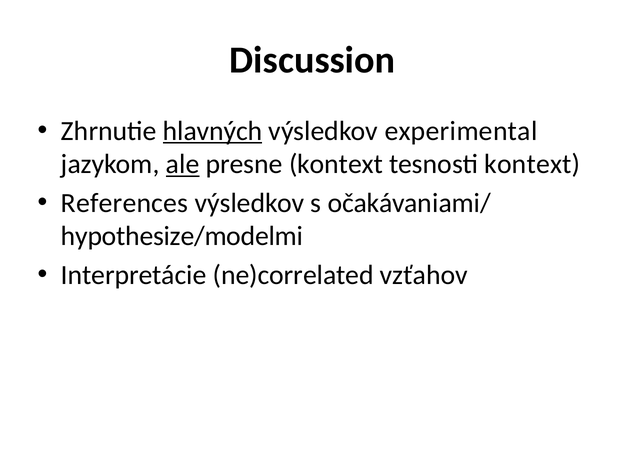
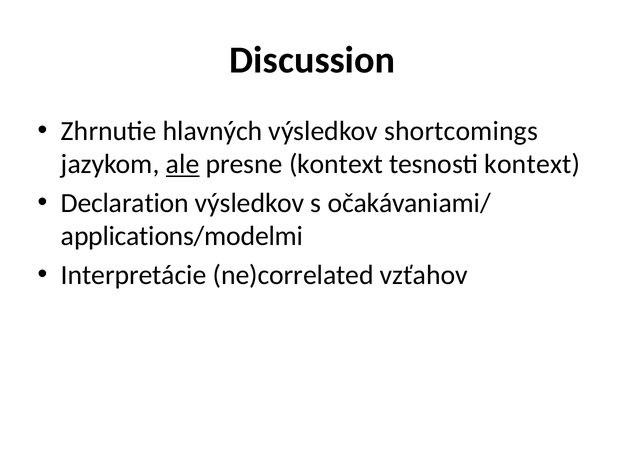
hlavných underline: present -> none (213, 131)
experimental: experimental -> shortcomings (461, 131)
References: References -> Declaration (125, 203)
hypothesize/modelmi: hypothesize/modelmi -> applications/modelmi (182, 237)
